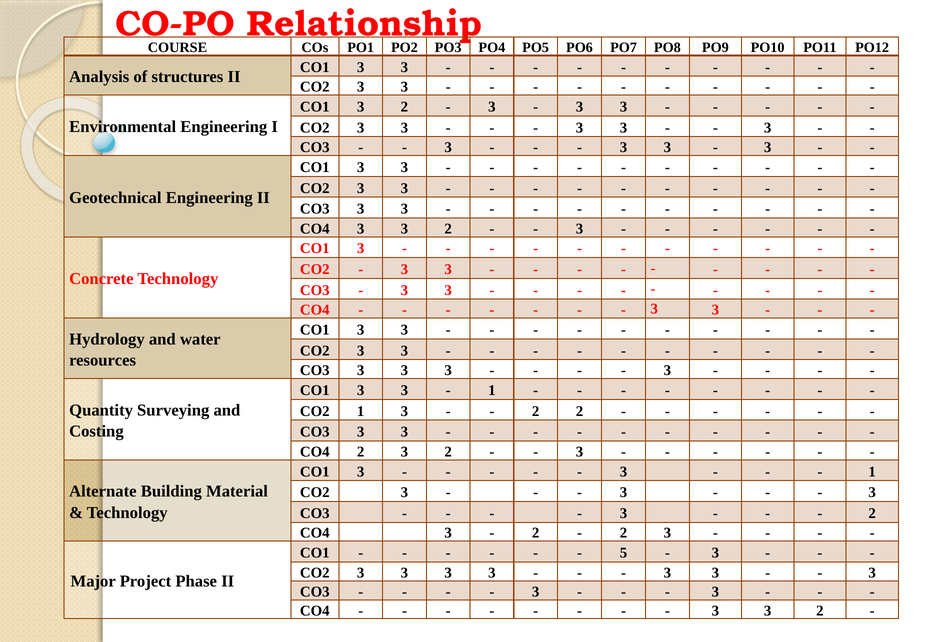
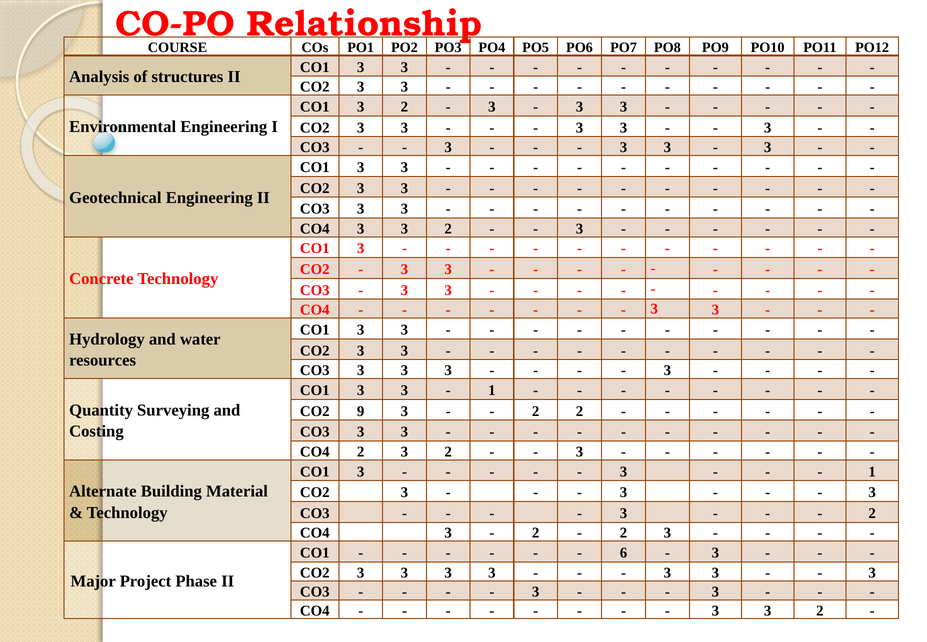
CO2 1: 1 -> 9 (361, 411)
5: 5 -> 6 (624, 553)
